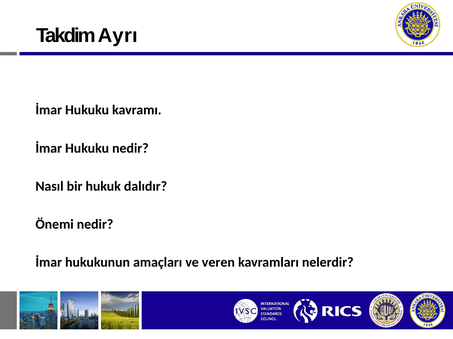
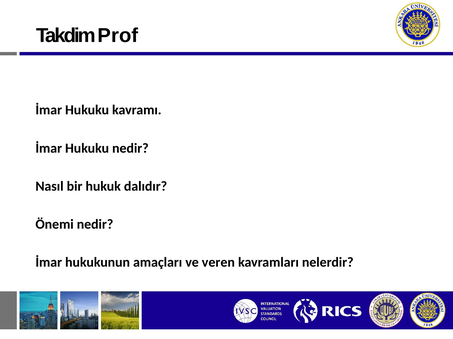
Ayrı: Ayrı -> Prof (118, 35)
